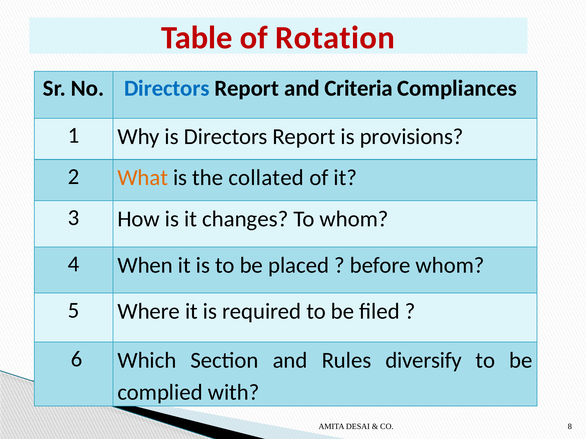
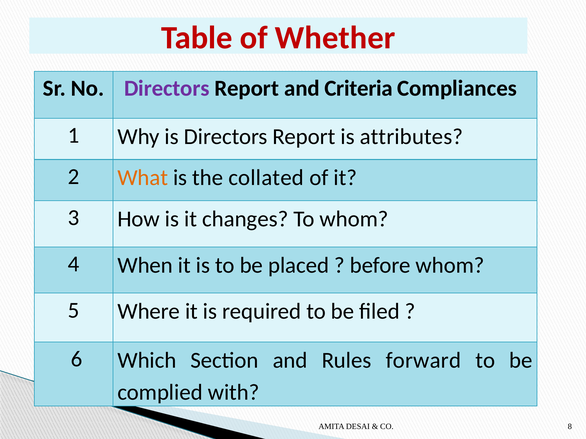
Rotation: Rotation -> Whether (335, 38)
Directors colour: blue -> purple (167, 88)
provisions: provisions -> attributes (411, 137)
diversify: diversify -> forward (423, 361)
